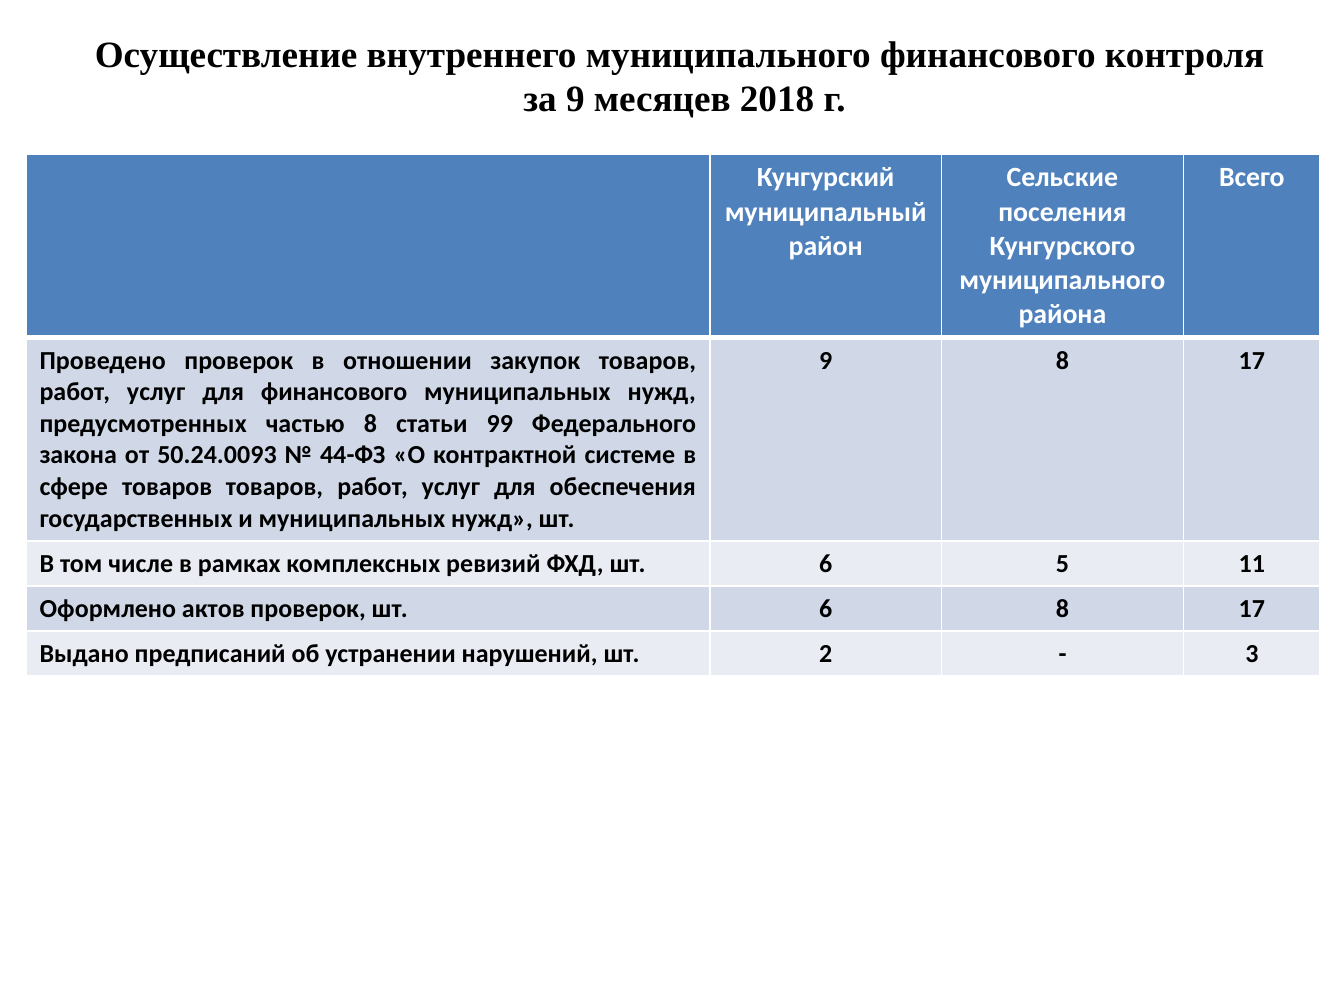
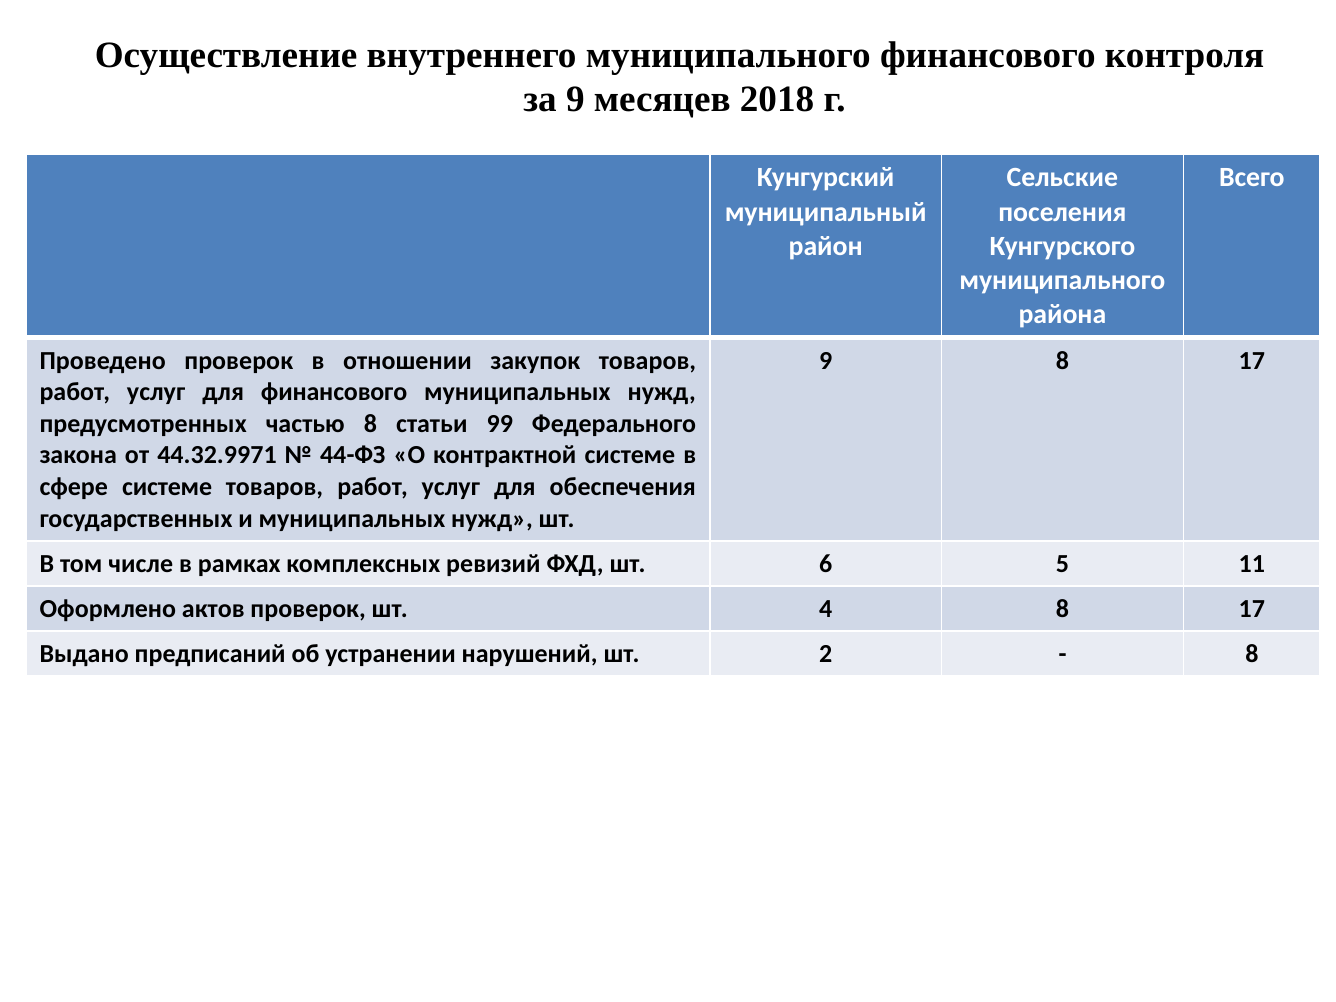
50.24.0093: 50.24.0093 -> 44.32.9971 (217, 455)
сфере товаров: товаров -> системе (167, 487)
проверок шт 6: 6 -> 4 (826, 609)
3: 3 -> 8 (1252, 654)
